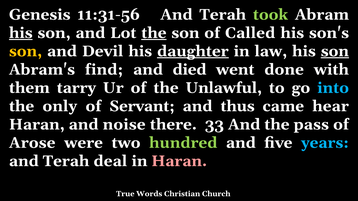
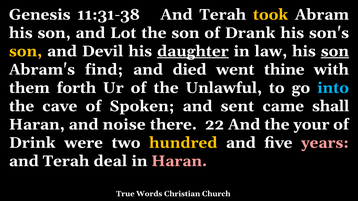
11:31-56: 11:31-56 -> 11:31-38 (109, 15)
took colour: light green -> yellow (270, 15)
his underline: present -> none (21, 33)
the underline: present -> none (154, 33)
Called: Called -> Drank (250, 33)
done: done -> thine (284, 70)
tarry: tarry -> forth (76, 88)
only: only -> cave (60, 106)
Servant: Servant -> Spoken (142, 106)
thus: thus -> sent (237, 106)
hear: hear -> shall (331, 106)
33: 33 -> 22 (214, 125)
pass: pass -> your (311, 125)
Arose: Arose -> Drink (32, 143)
hundred colour: light green -> yellow (183, 143)
years colour: light blue -> pink (325, 143)
